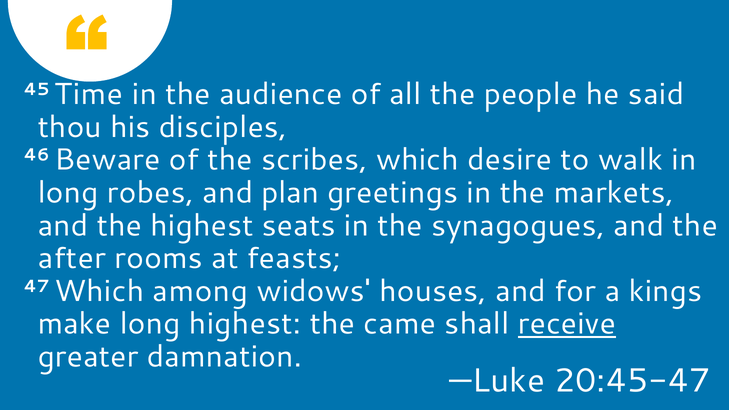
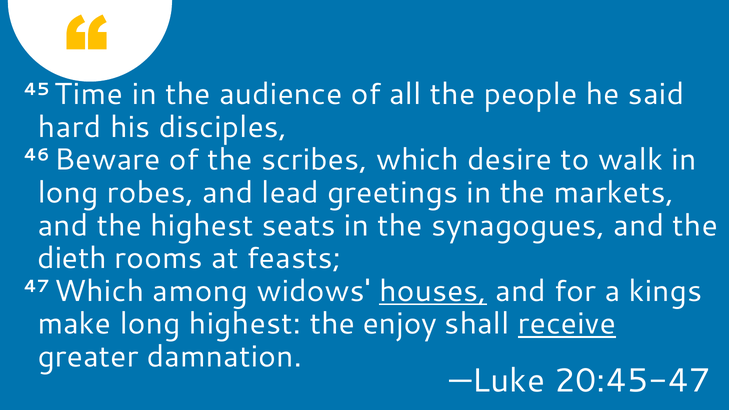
thou: thou -> hard (70, 127)
plan: plan -> lead (290, 193)
after: after -> dieth (72, 258)
houses underline: none -> present (433, 291)
came: came -> enjoy (400, 324)
